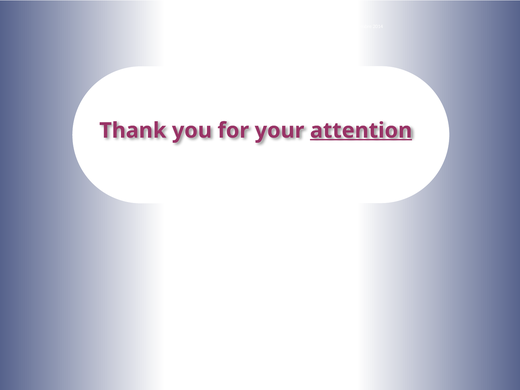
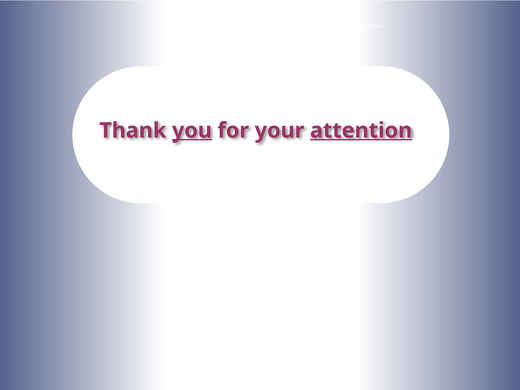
you underline: none -> present (192, 130)
